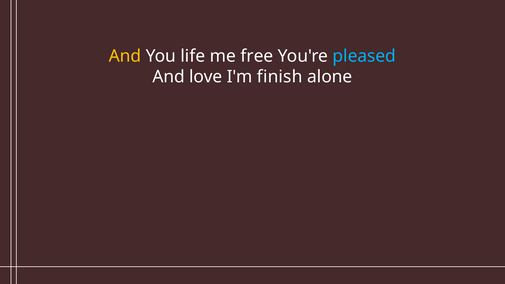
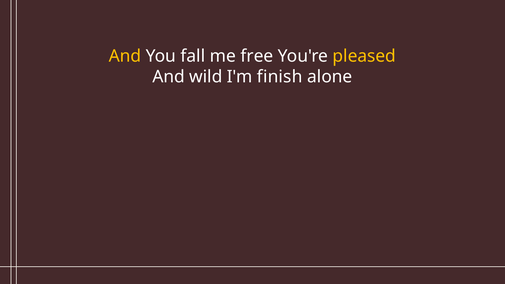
life: life -> fall (193, 56)
pleased colour: light blue -> yellow (364, 56)
love: love -> wild (206, 77)
